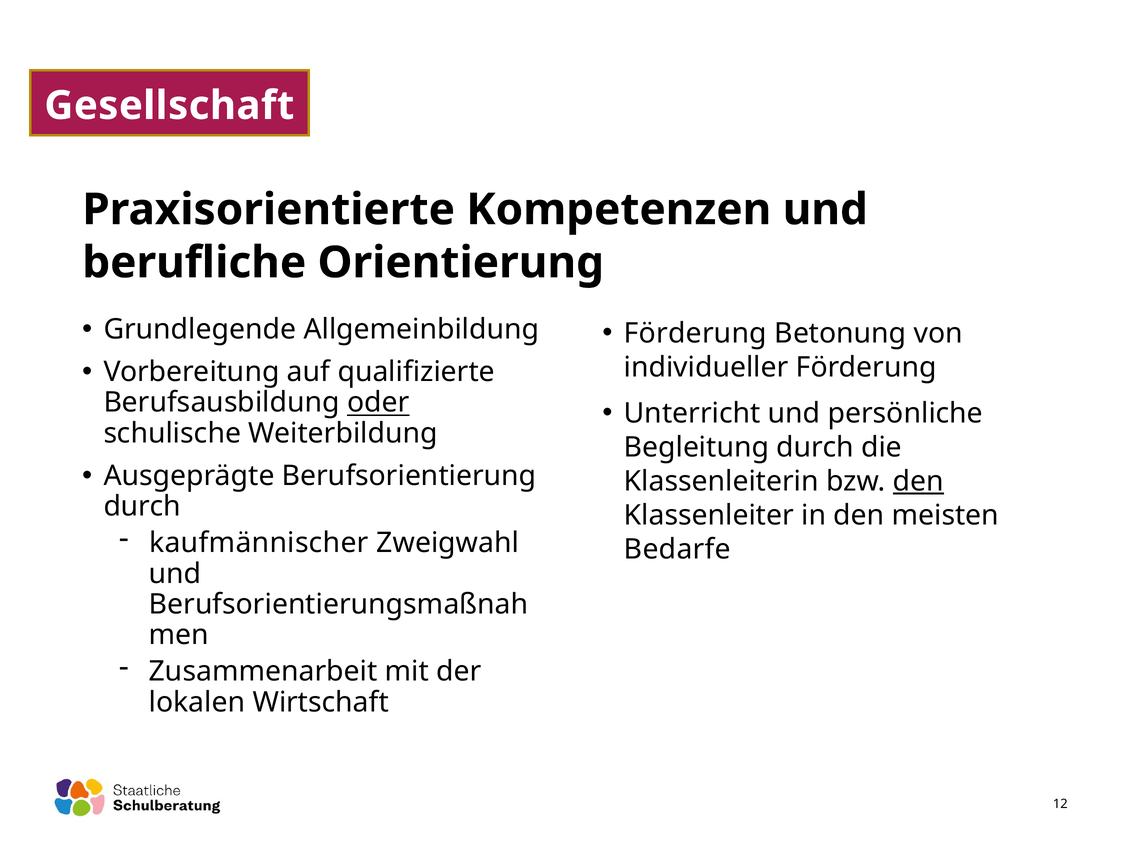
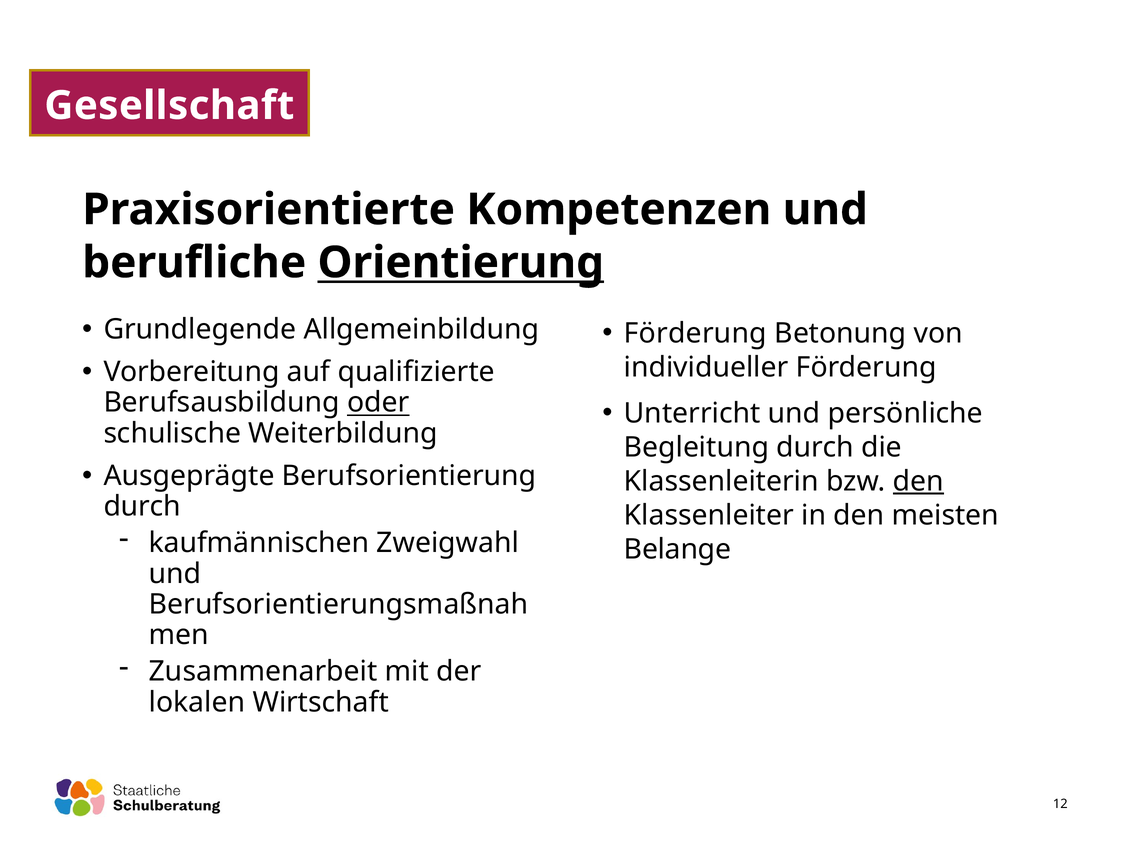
Orientierung underline: none -> present (461, 263)
kaufmännischer: kaufmännischer -> kaufmännischen (259, 543)
Bedarfe: Bedarfe -> Belange (678, 550)
